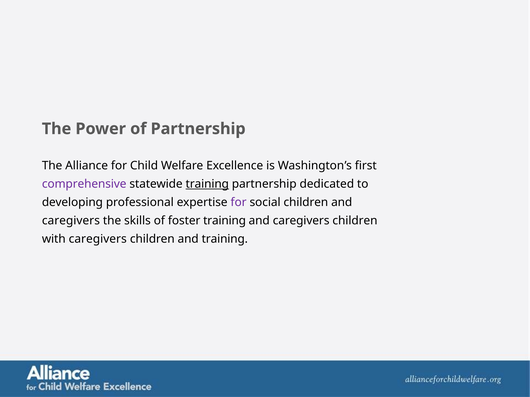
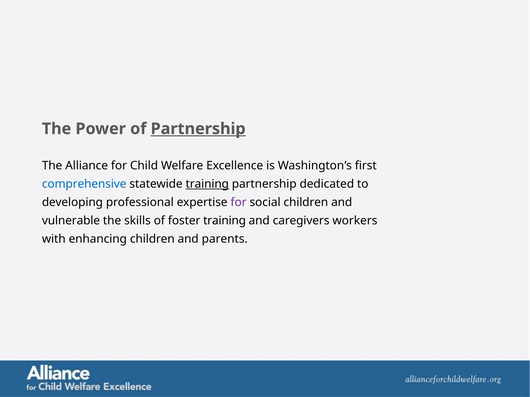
Partnership underline: none -> present (198, 129)
comprehensive colour: purple -> blue (84, 184)
caregivers: caregivers -> vulnerable (71, 221)
and caregivers children: children -> workers (355, 221)
with caregivers: caregivers -> enhancing (98, 239)
and training: training -> parents (225, 239)
